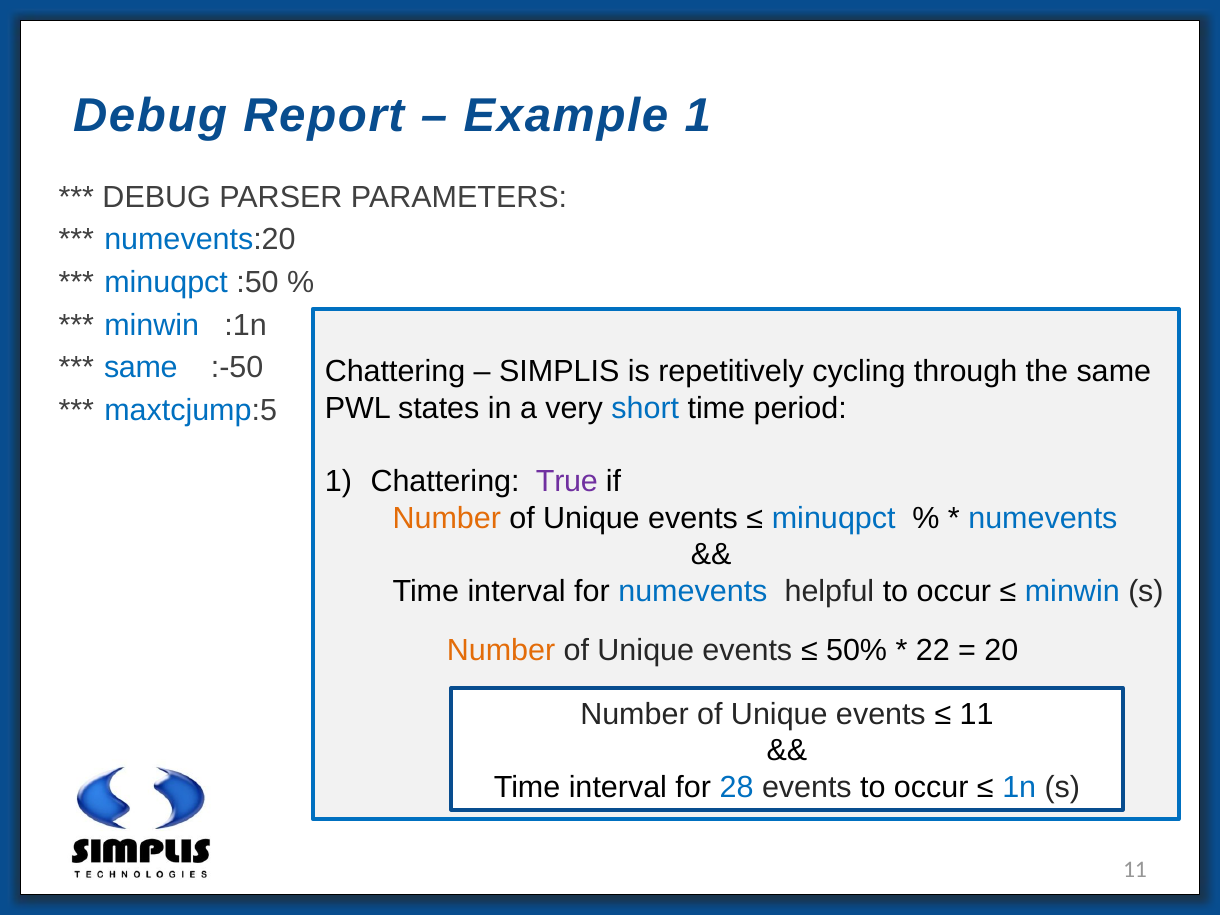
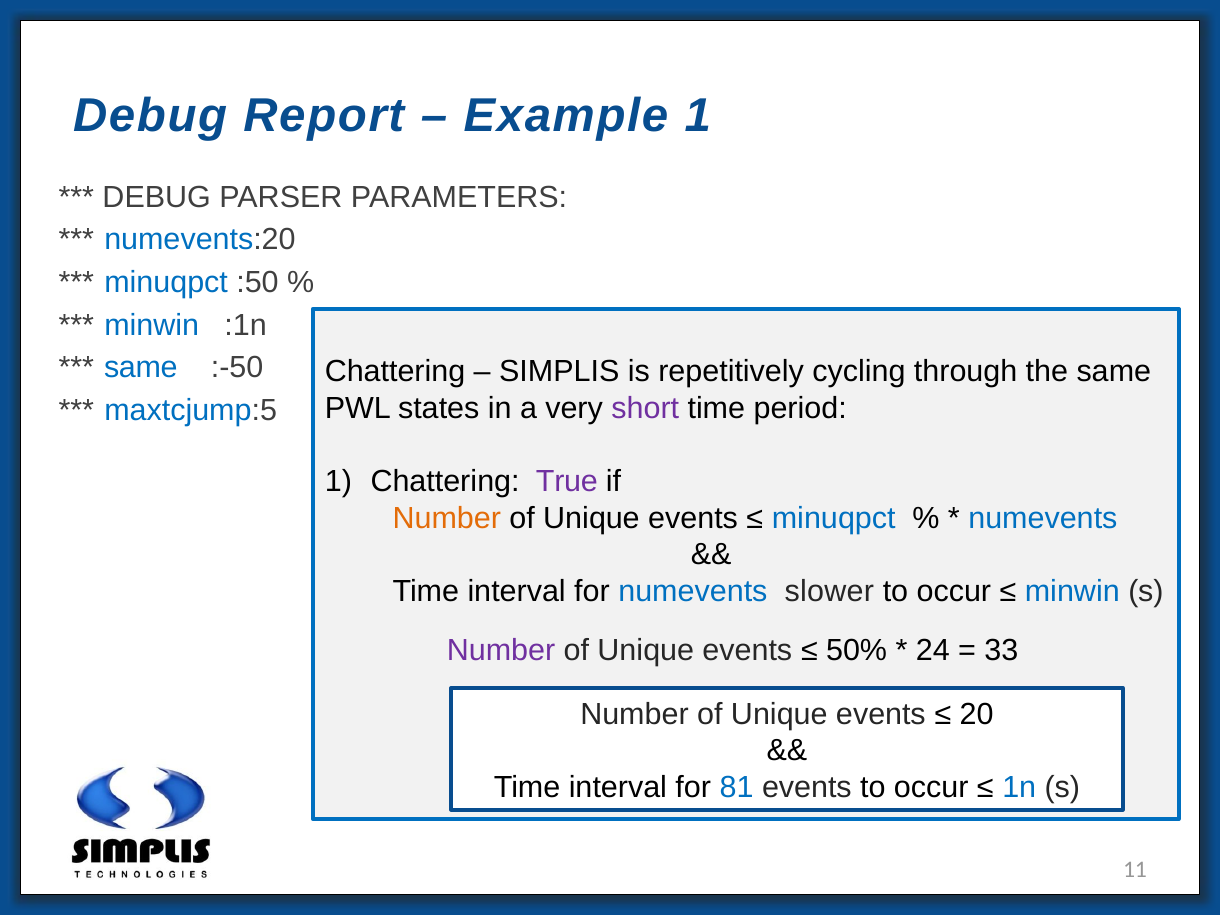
short colour: blue -> purple (645, 408)
helpful: helpful -> slower (829, 591)
Number colour: orange -> purple (501, 650)
22: 22 -> 24 (933, 650)
20: 20 -> 33 (1001, 650)
11: 11 -> 20 (977, 714)
28: 28 -> 81 (737, 787)
